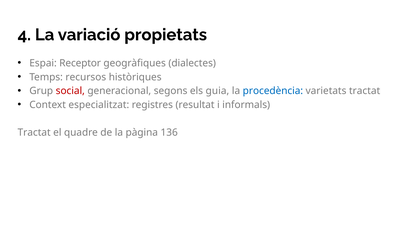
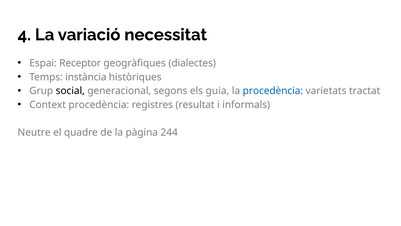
propietats: propietats -> necessitat (166, 35)
recursos: recursos -> instància (86, 77)
social colour: red -> black (70, 91)
Context especialitzat: especialitzat -> procedència (99, 105)
Tractat: Tractat -> Neutre (34, 132)
136: 136 -> 244 (169, 132)
